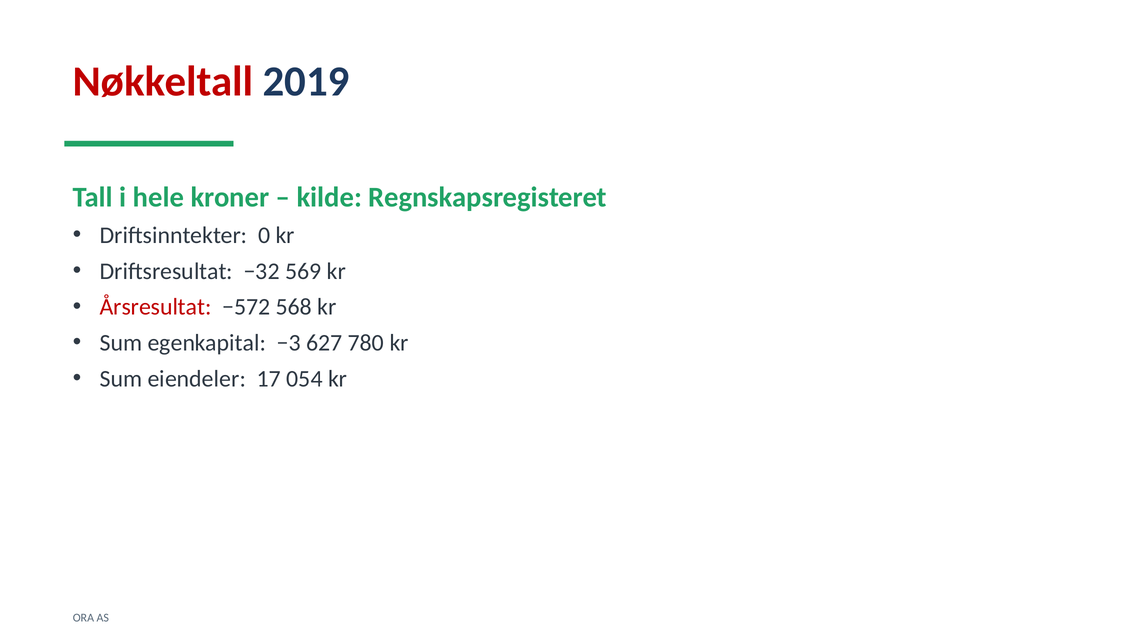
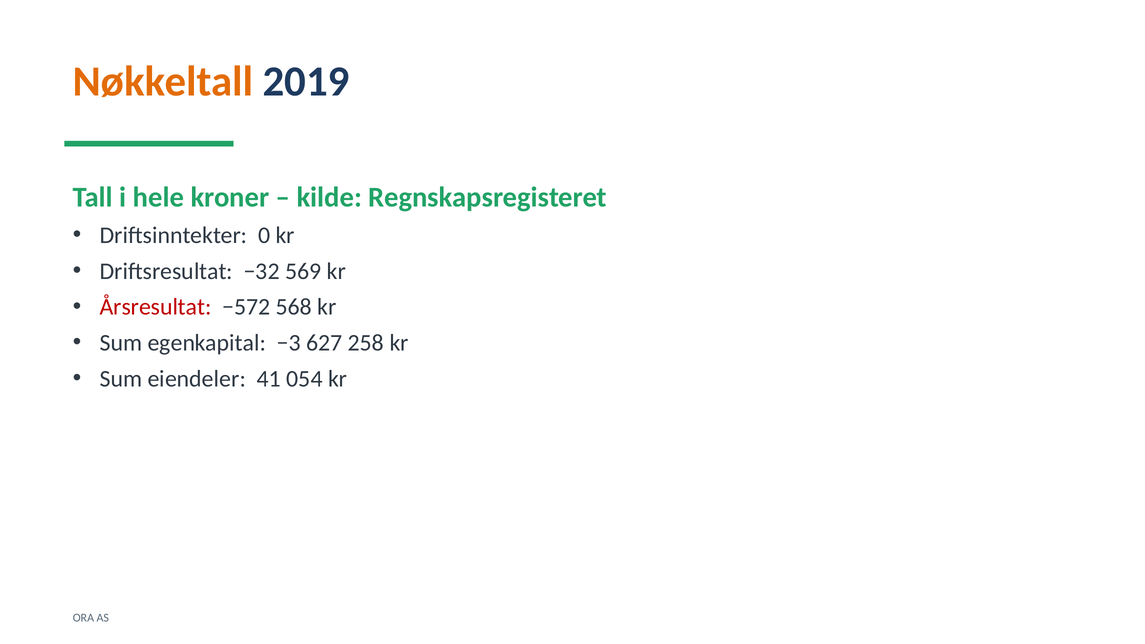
Nøkkeltall colour: red -> orange (163, 82)
780: 780 -> 258 (366, 343)
17: 17 -> 41 (269, 379)
